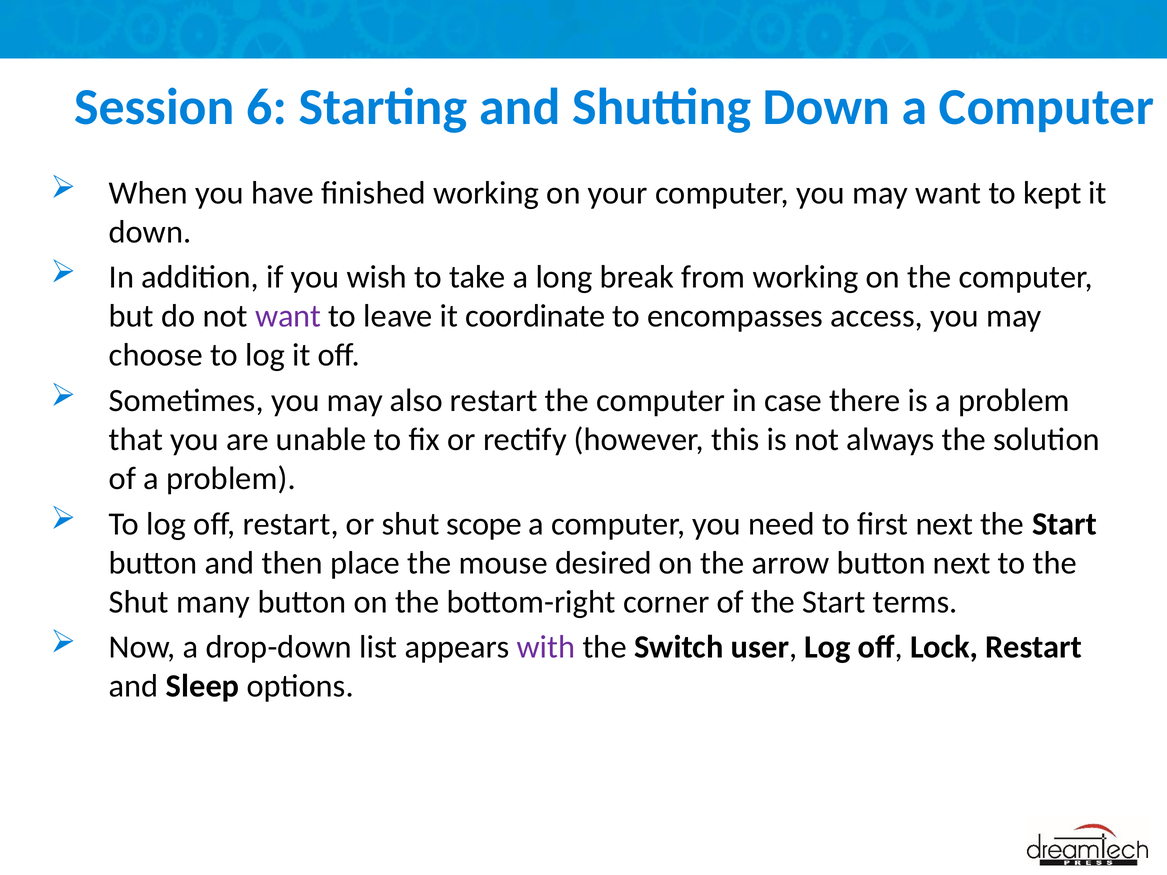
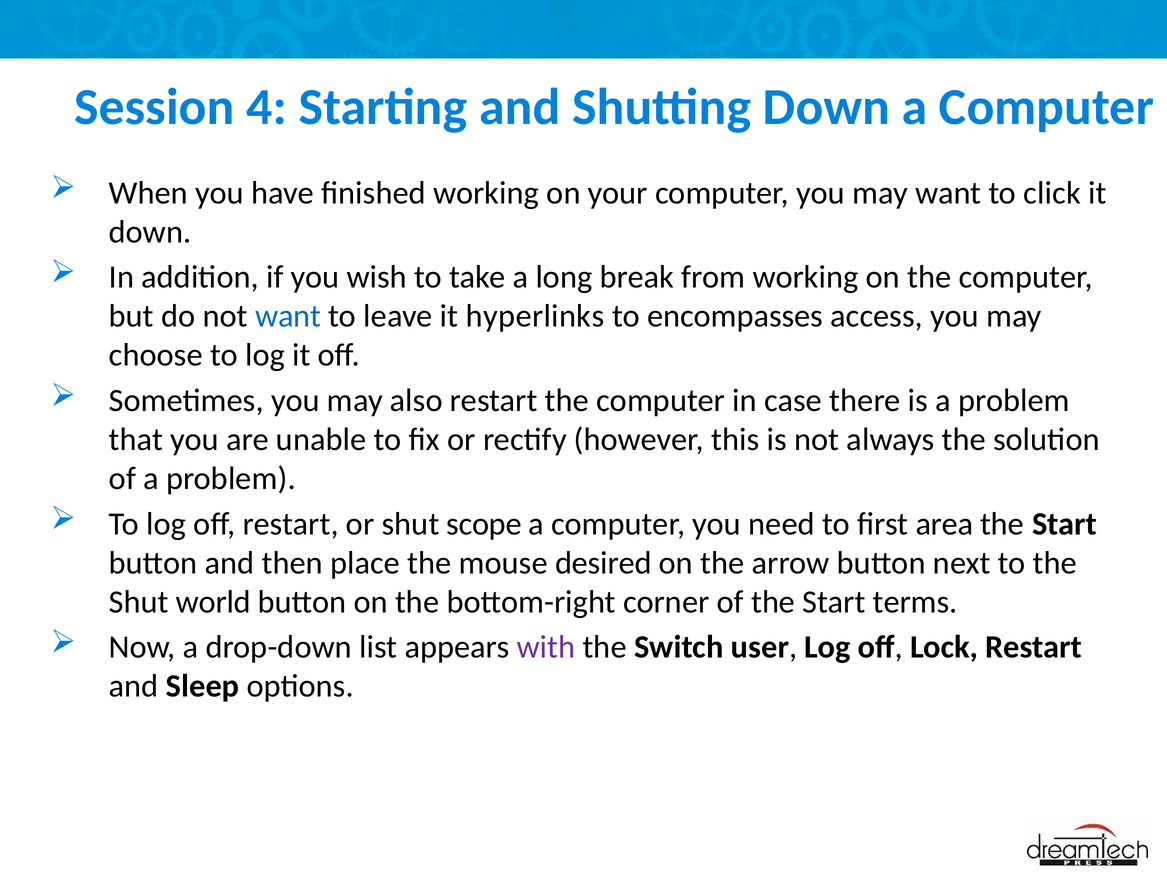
6: 6 -> 4 (267, 107)
kept: kept -> click (1052, 193)
want colour: purple -> blue (288, 316)
coordinate: coordinate -> hyperlinks (535, 316)
first next: next -> area (944, 524)
many: many -> world (213, 602)
